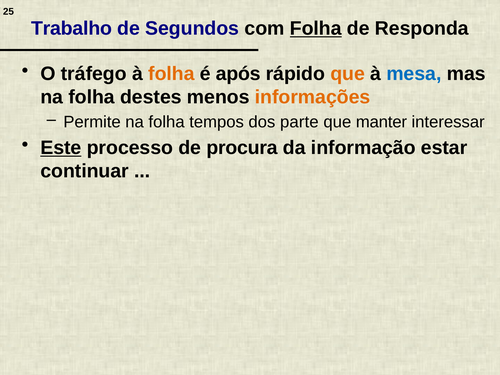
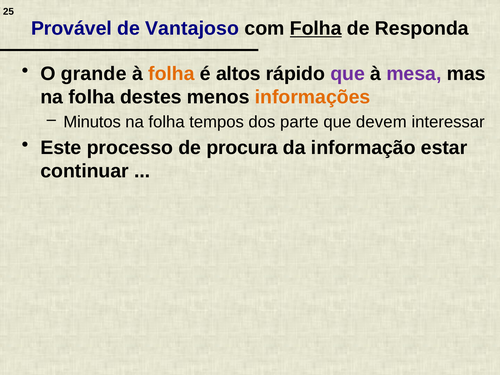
Trabalho: Trabalho -> Provável (71, 28)
Segundos: Segundos -> Vantajoso (192, 28)
tráfego: tráfego -> grande (94, 74)
após: após -> altos (238, 74)
que colour: orange -> purple (348, 74)
mesa colour: blue -> purple (414, 74)
Permite: Permite -> Minutos (92, 122)
manter: manter -> devem (381, 122)
Este underline: present -> none (61, 148)
